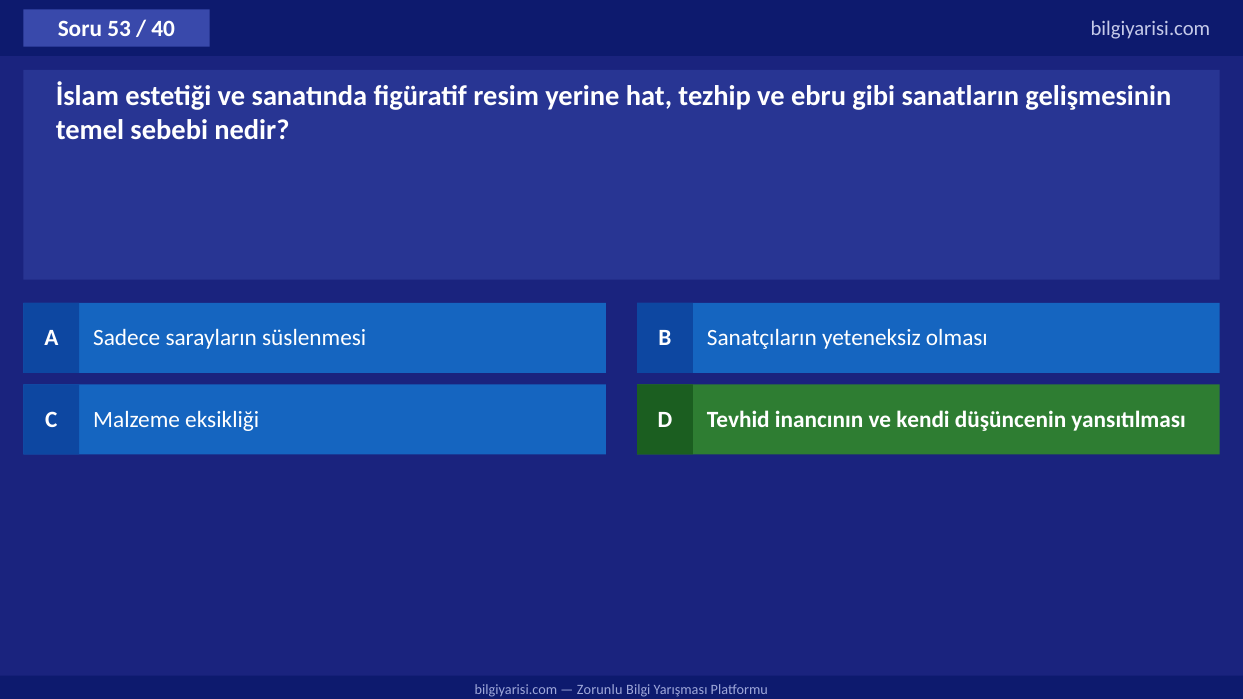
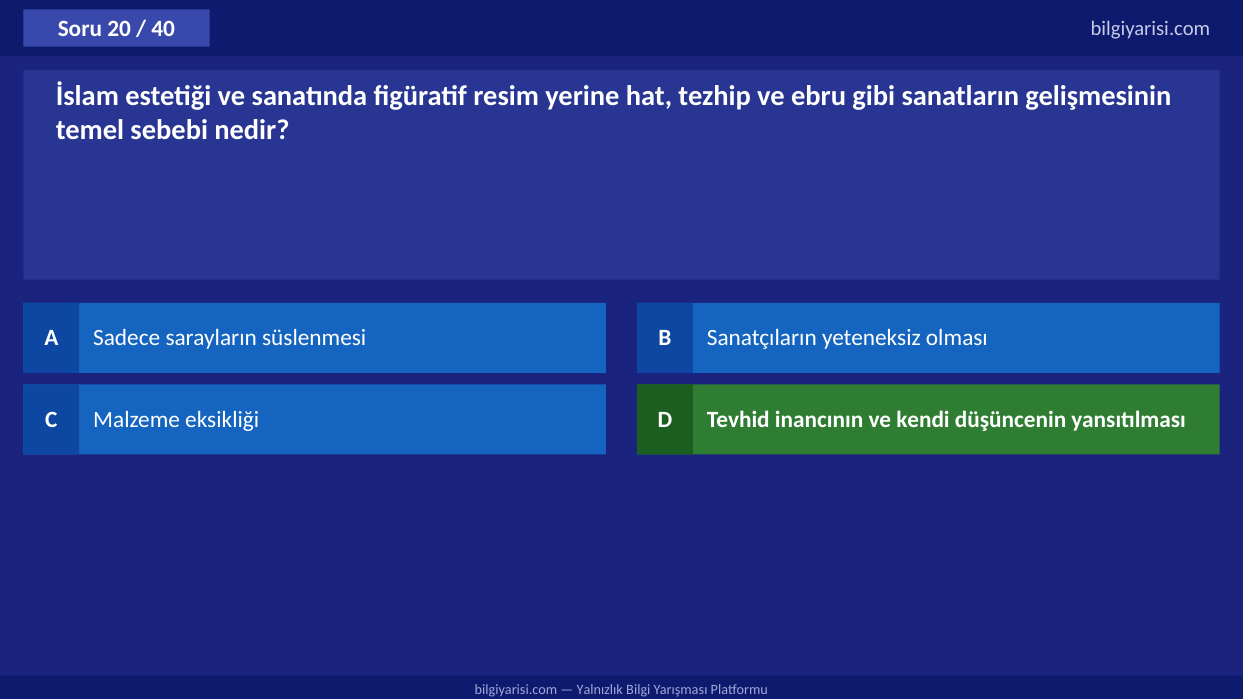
53: 53 -> 20 (119, 28)
Zorunlu: Zorunlu -> Yalnızlık (600, 689)
